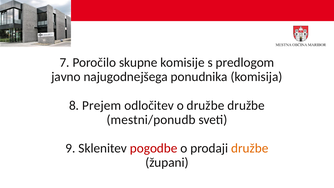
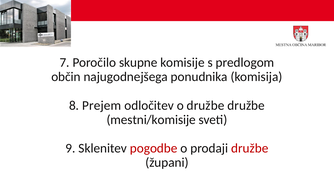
javno: javno -> občin (66, 77)
mestni/ponudb: mestni/ponudb -> mestni/komisije (151, 120)
družbe colour: orange -> red (250, 148)
